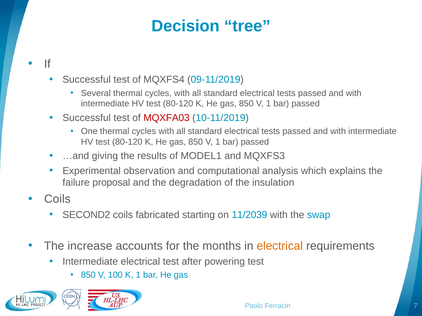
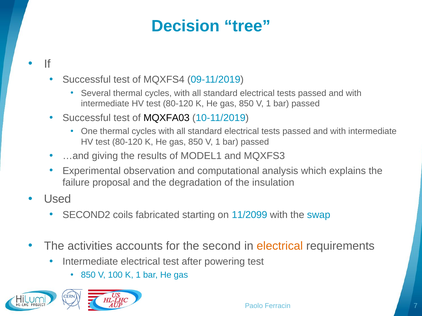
MQXFA03 colour: red -> black (167, 118)
Coils: Coils -> Used (57, 199)
11/2039: 11/2039 -> 11/2099 (250, 215)
increase: increase -> activities (90, 246)
months: months -> second (222, 246)
